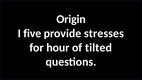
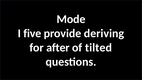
Origin: Origin -> Mode (71, 19)
stresses: stresses -> deriving (104, 33)
hour: hour -> after (58, 48)
